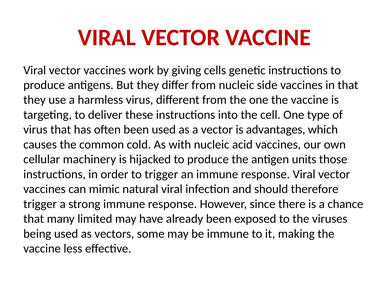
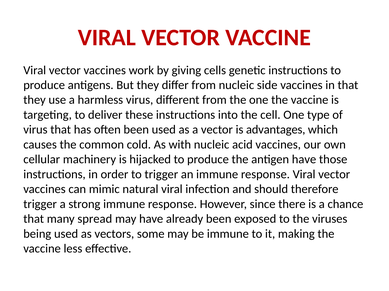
antigen units: units -> have (304, 160)
limited: limited -> spread (95, 219)
